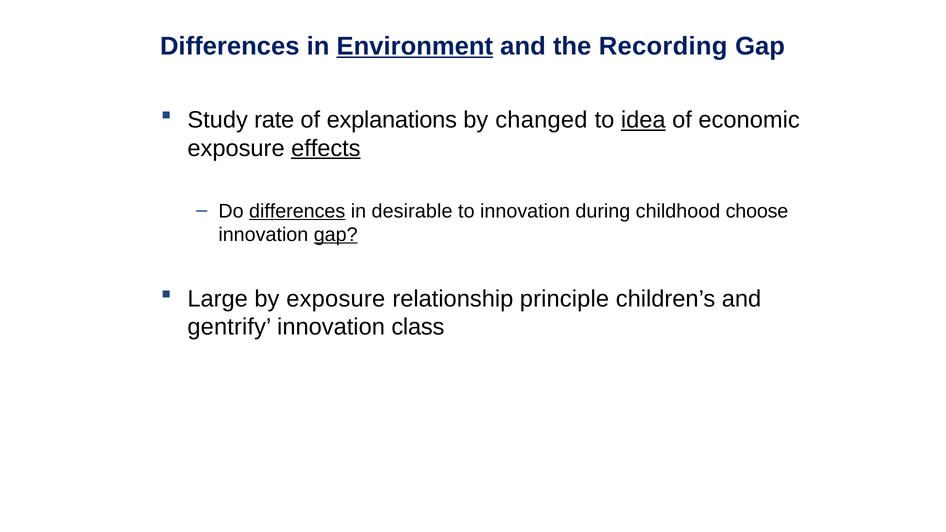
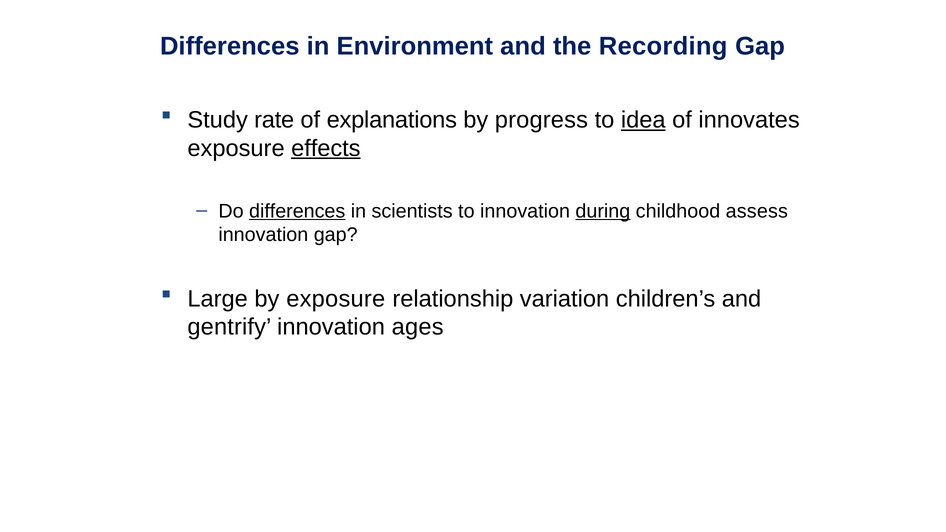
Environment underline: present -> none (415, 46)
changed: changed -> progress (541, 120)
economic: economic -> innovates (749, 120)
desirable: desirable -> scientists (412, 211)
during underline: none -> present (603, 211)
choose: choose -> assess (757, 211)
gap underline: present -> none (336, 235)
principle: principle -> variation (565, 299)
class: class -> ages (418, 327)
